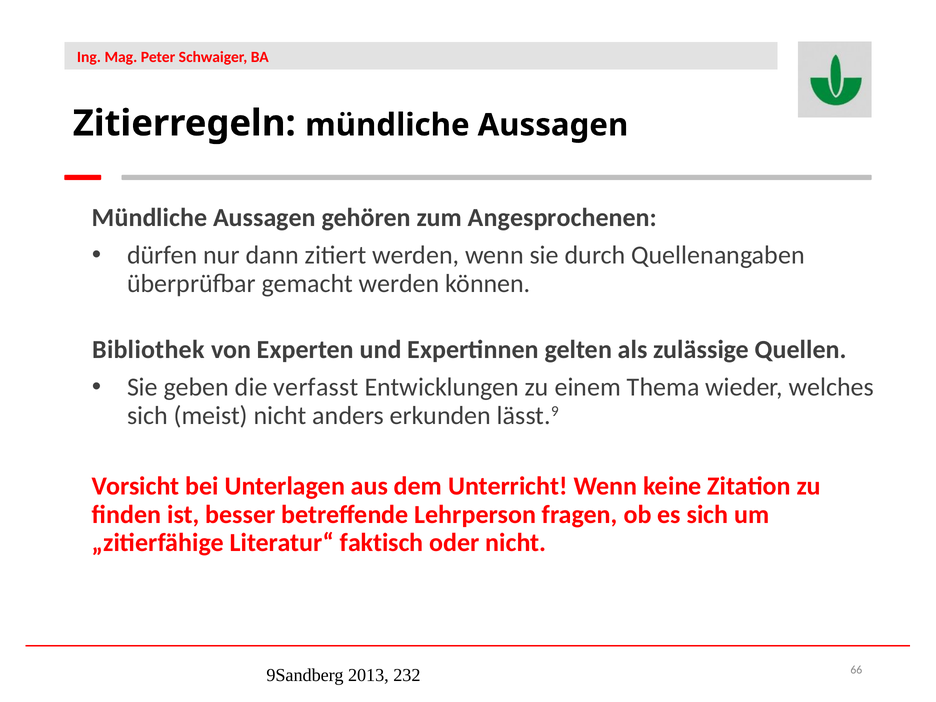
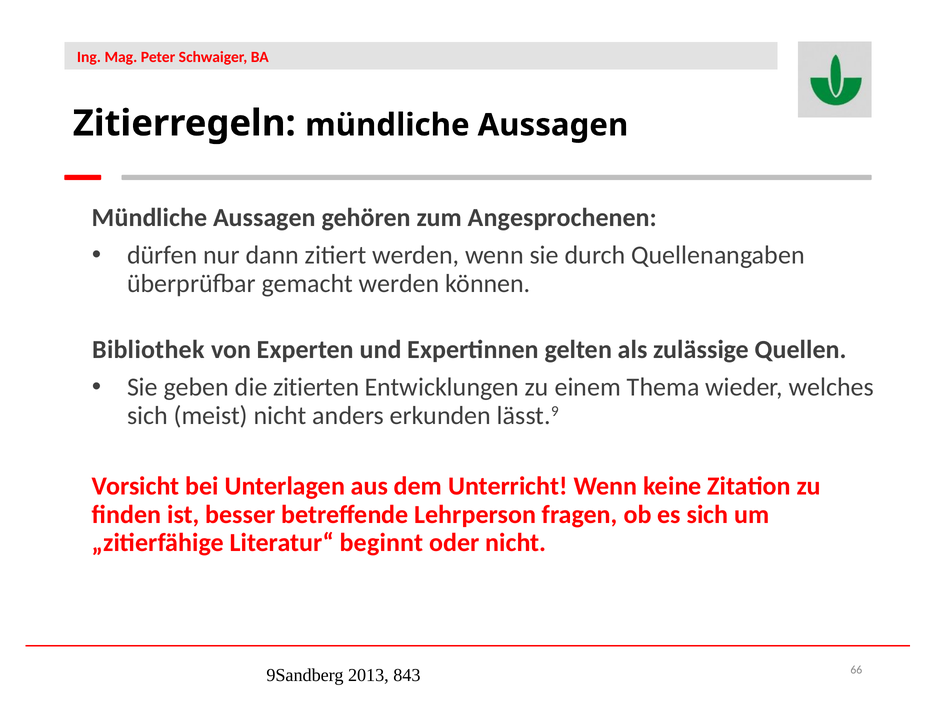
verfasst: verfasst -> zitierten (316, 387)
faktisch: faktisch -> beginnt (382, 543)
232: 232 -> 843 (407, 675)
